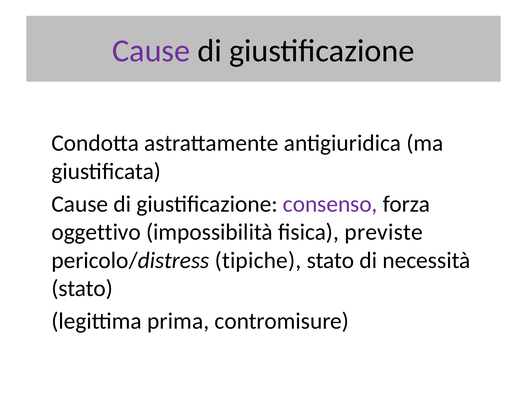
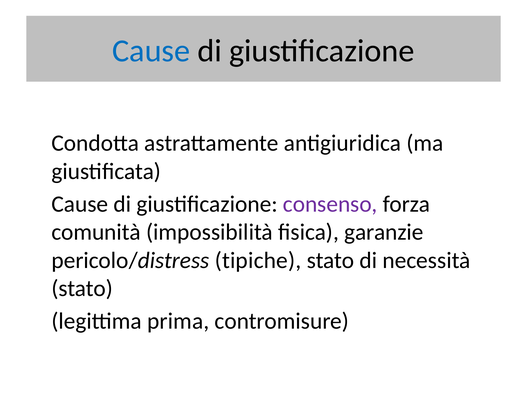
Cause colour: purple -> blue (151, 51)
oggettivo: oggettivo -> comunità (96, 232)
previste: previste -> garanzie (384, 232)
